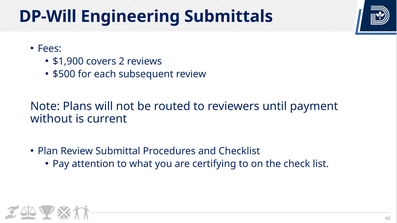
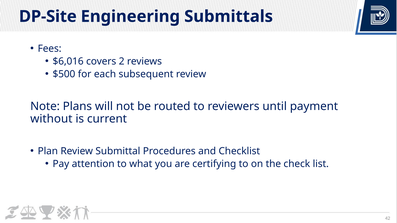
DP-Will: DP-Will -> DP-Site (48, 16)
$1,900: $1,900 -> $6,016 (68, 61)
